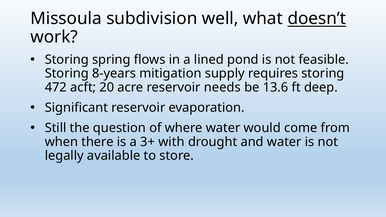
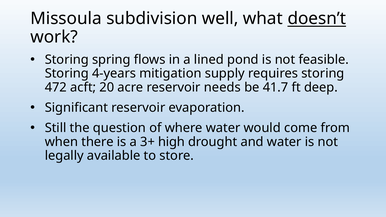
8-years: 8-years -> 4-years (114, 74)
13.6: 13.6 -> 41.7 (276, 87)
with: with -> high (172, 142)
